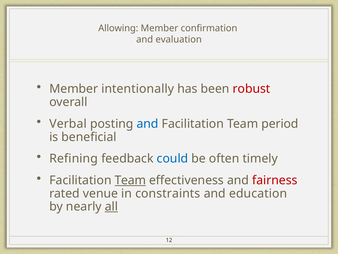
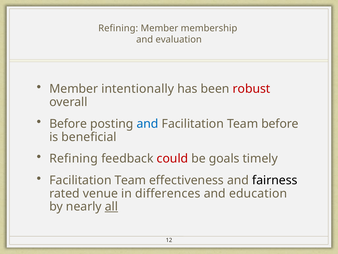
Allowing: Allowing -> Refining (118, 28)
confirmation: confirmation -> membership (209, 28)
Verbal: Verbal -> Before (68, 124)
Team period: period -> before (280, 124)
could colour: blue -> red (172, 158)
often: often -> goals (224, 158)
Team underline: present -> none (130, 180)
fairness colour: red -> black (275, 180)
constraints: constraints -> differences (168, 193)
